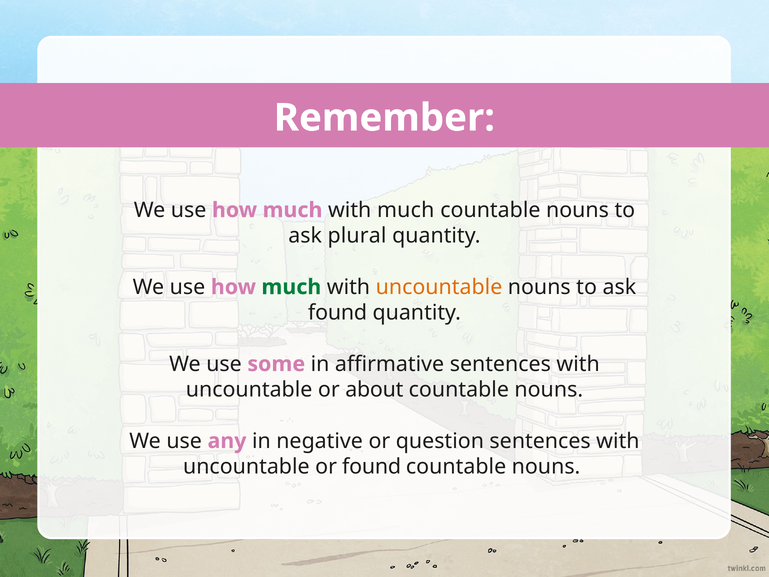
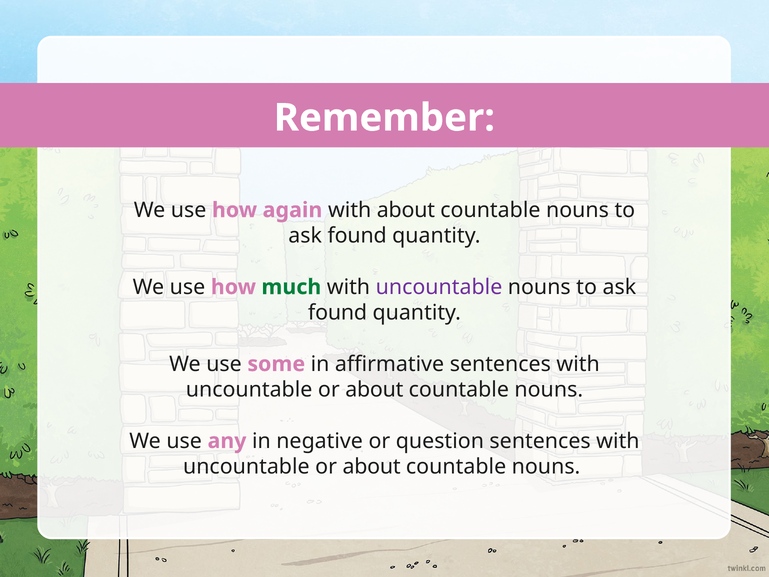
much: much -> again (292, 210)
with much: much -> about (406, 210)
plural: plural -> found (357, 236)
uncountable colour: orange -> purple (439, 287)
found: found -> about (372, 466)
